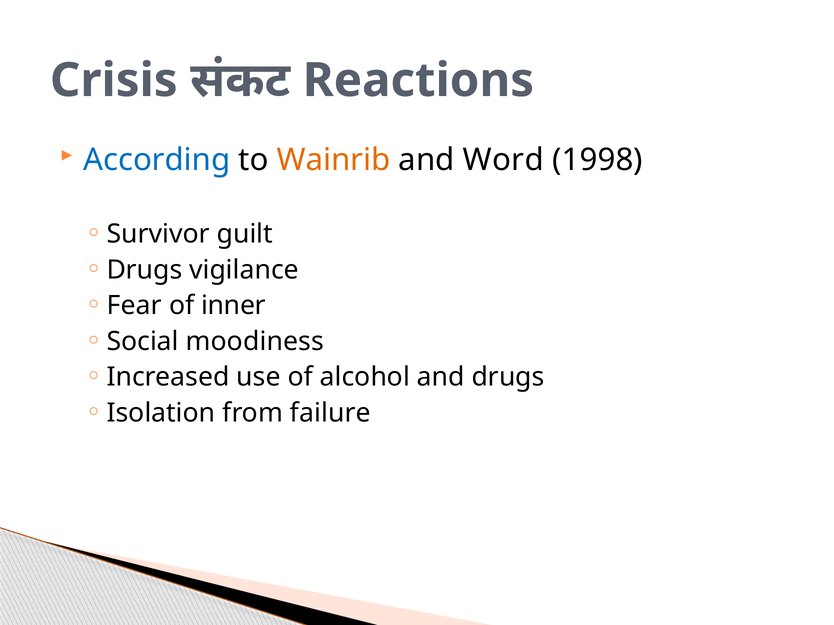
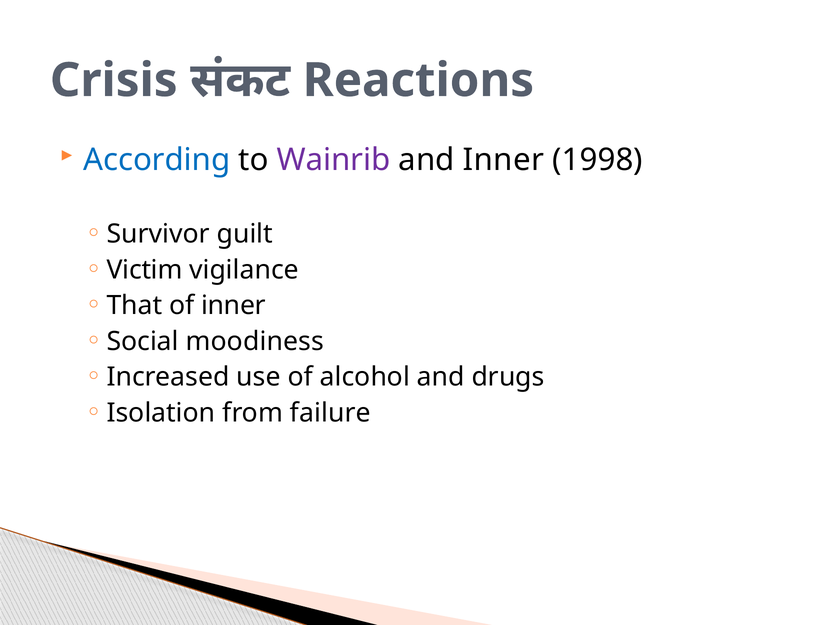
Wainrib colour: orange -> purple (334, 160)
and Word: Word -> Inner (503, 160)
Drugs: Drugs -> Victim (145, 270)
Fear: Fear -> That (134, 306)
